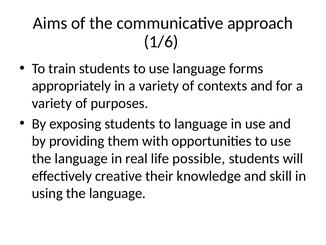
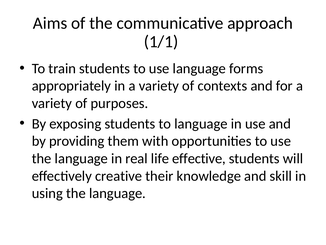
1/6: 1/6 -> 1/1 (161, 42)
possible: possible -> effective (199, 158)
